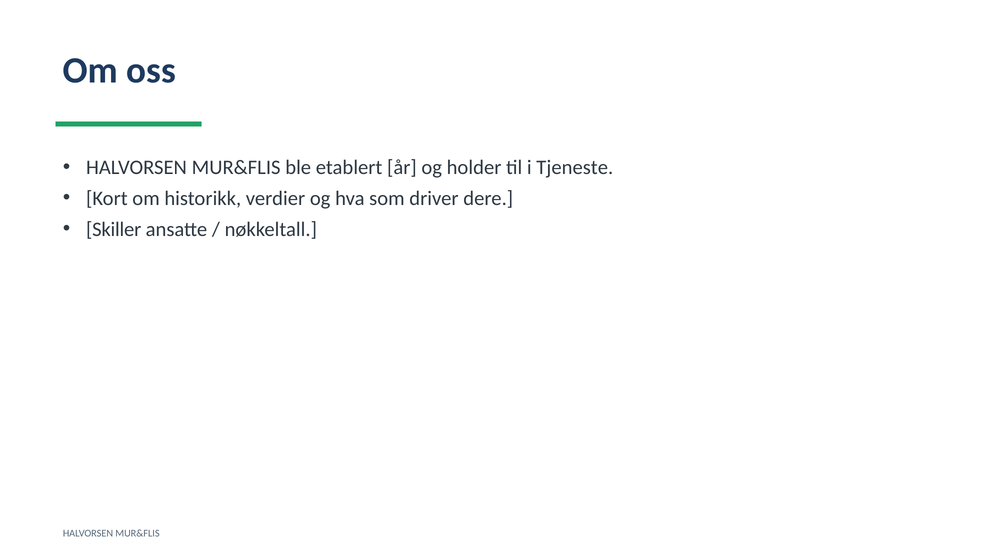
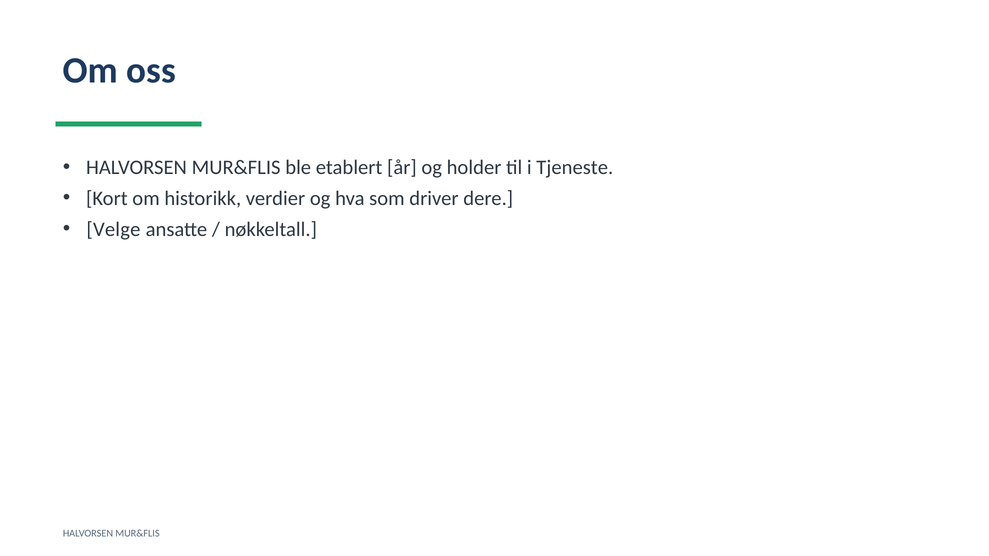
Skiller: Skiller -> Velge (113, 229)
